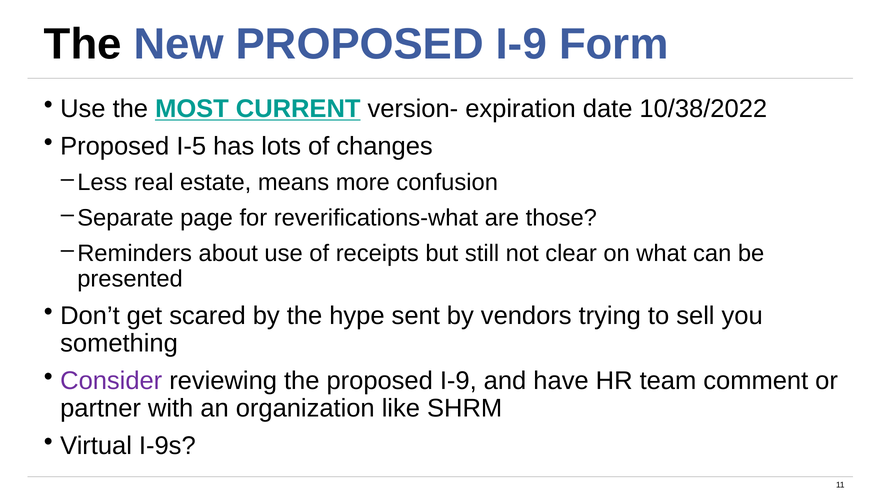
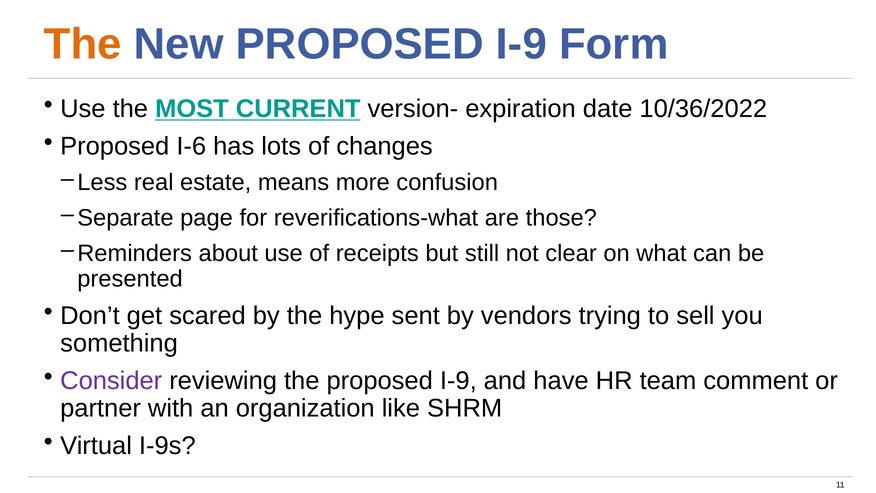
The colour: black -> orange (83, 44)
10/38/2022: 10/38/2022 -> 10/36/2022 (703, 109)
I-5: I-5 -> I-6 (191, 146)
